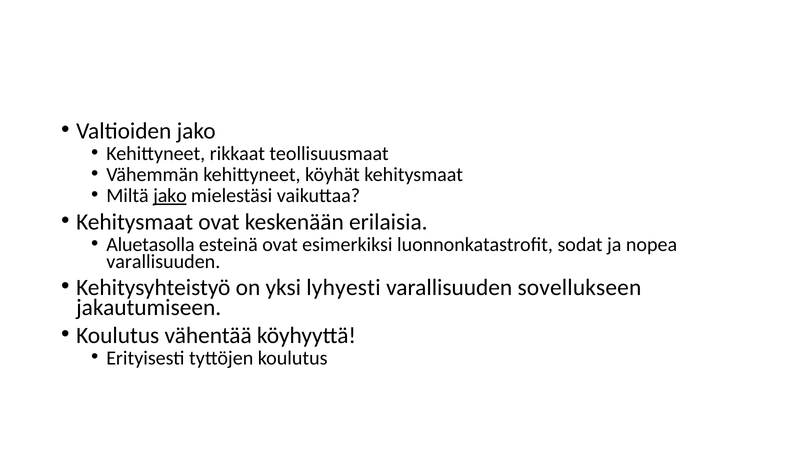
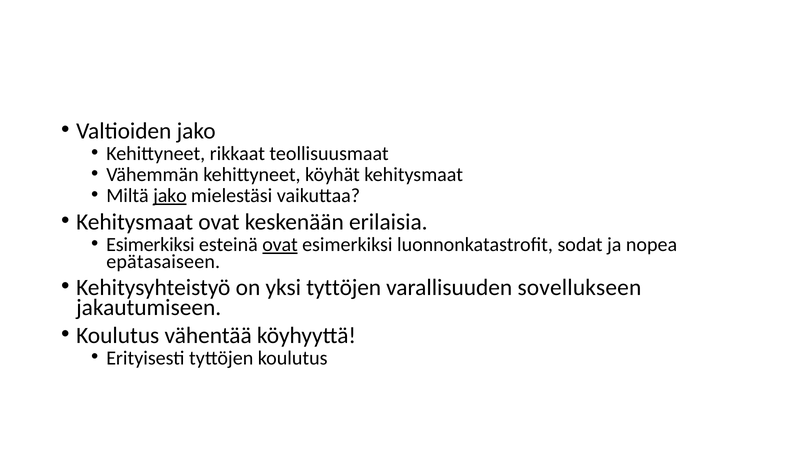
Aluetasolla: Aluetasolla -> Esimerkiksi (150, 245)
ovat underline: none -> present (280, 245)
varallisuuden: varallisuuden -> epätasaiseen (163, 262)
yksi lyhyesti: lyhyesti -> tyttöjen (344, 288)
